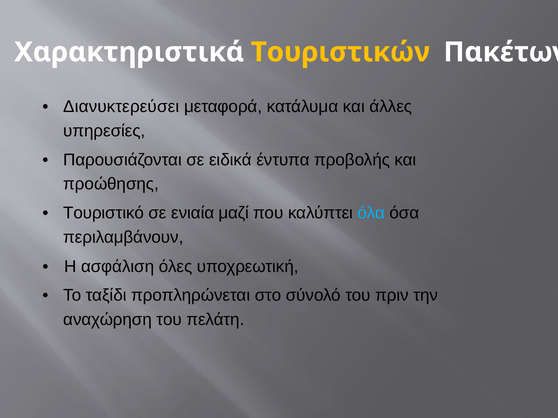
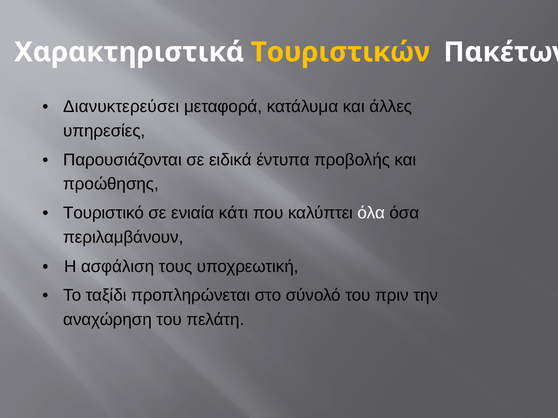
μαζί: μαζί -> κάτι (234, 213)
όλα colour: light blue -> white (371, 213)
όλες: όλες -> τους (176, 267)
